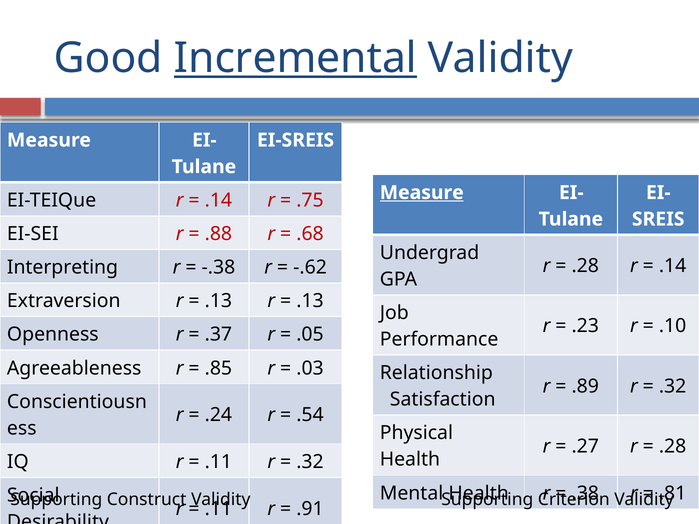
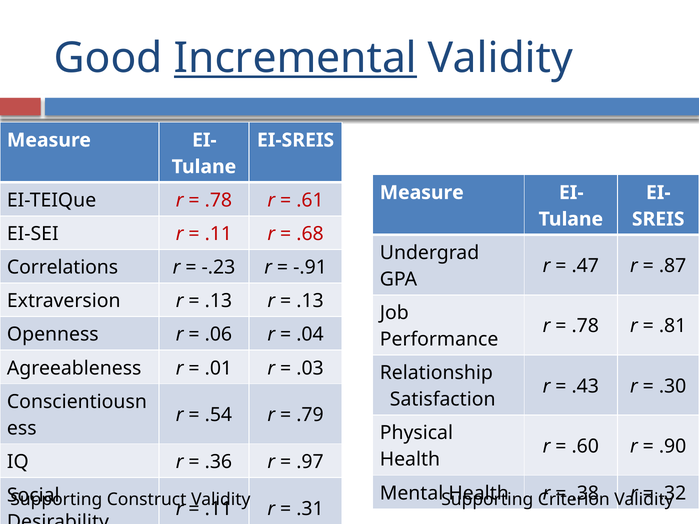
Measure underline: present -> none (422, 193)
.14: .14 -> .78 (218, 200)
.75: .75 -> .61 (310, 200)
.88: .88 -> .11 (218, 234)
.28: .28 -> .47 (585, 266)
.14: .14 -> .87 (673, 266)
Interpreting: Interpreting -> Correlations (63, 268)
-.38: -.38 -> -.23 (218, 268)
-.62: -.62 -> -.91 (310, 268)
.23: .23 -> .78 (585, 326)
.10: .10 -> .81 (673, 326)
.37: .37 -> .06 (218, 335)
.05: .05 -> .04 (310, 335)
.85: .85 -> .01 (218, 368)
.89: .89 -> .43 (585, 386)
.32: .32 -> .30 (673, 386)
.24: .24 -> .54 (218, 415)
.54: .54 -> .79 (310, 415)
.27: .27 -> .60 (585, 447)
.28: .28 -> .90 (673, 447)
.11: .11 -> .36 (218, 462)
.32: .32 -> .97 (310, 462)
.81: .81 -> .32 (673, 493)
.91: .91 -> .31 (310, 509)
